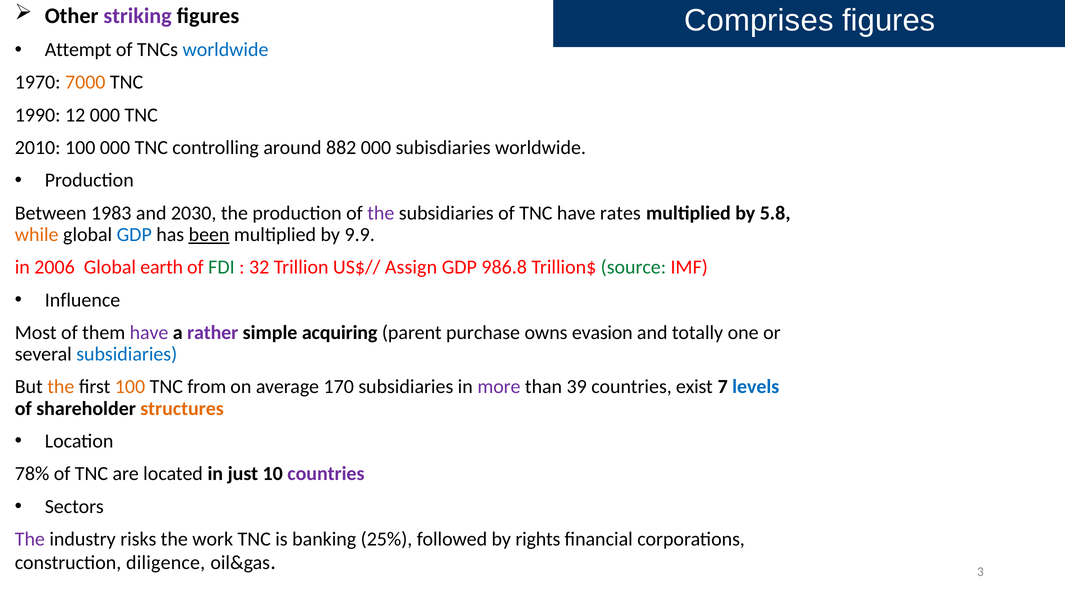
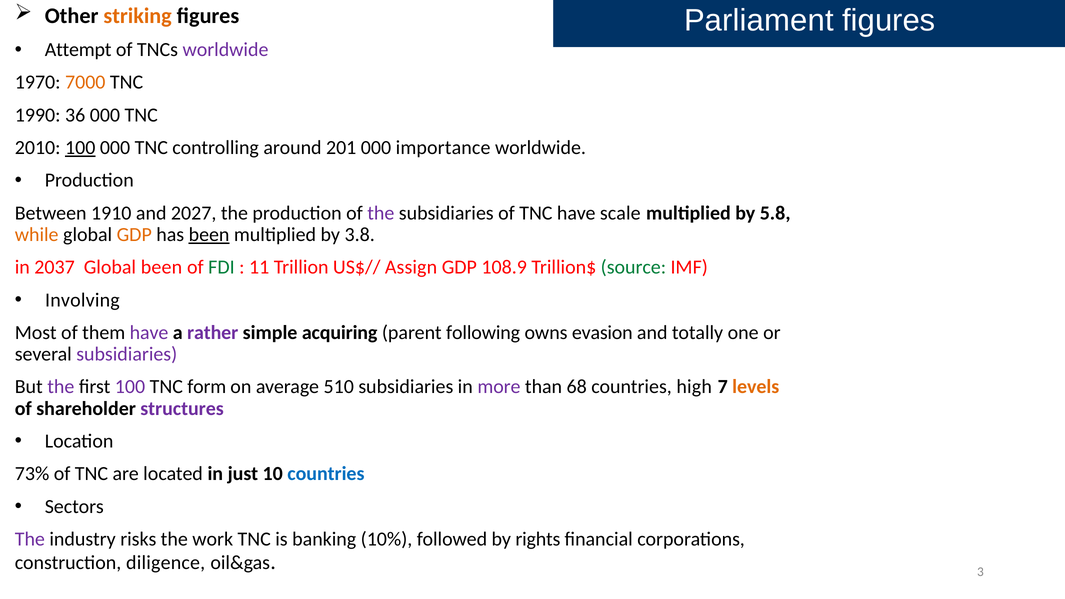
striking colour: purple -> orange (138, 16)
Comprises: Comprises -> Parliament (759, 21)
worldwide colour: blue -> purple (225, 50)
12: 12 -> 36 (75, 115)
100 underline: none -> present (80, 148)
882: 882 -> 201 (341, 148)
subisdiaries: subisdiaries -> importance (443, 148)
1983: 1983 -> 1910 (111, 213)
2030: 2030 -> 2027 (194, 213)
rates: rates -> scale (620, 213)
GDP colour: blue -> orange (134, 235)
9.9: 9.9 -> 3.8 (360, 235)
2006: 2006 -> 2037 (55, 267)
Global earth: earth -> been (161, 267)
32: 32 -> 11 (259, 267)
986.8: 986.8 -> 108.9 (504, 267)
Influence: Influence -> Involving (82, 300)
purchase: purchase -> following (483, 333)
subsidiaries colour: blue -> purple (127, 354)
the colour: orange -> purple (61, 387)
100 colour: orange -> purple (130, 387)
from: from -> form (207, 387)
170: 170 -> 510 (339, 387)
39: 39 -> 68 (577, 387)
exist: exist -> high (694, 387)
levels colour: blue -> orange (756, 387)
structures colour: orange -> purple (182, 409)
78%: 78% -> 73% (32, 474)
countries colour: purple -> blue (326, 474)
25%: 25% -> 10% (386, 539)
